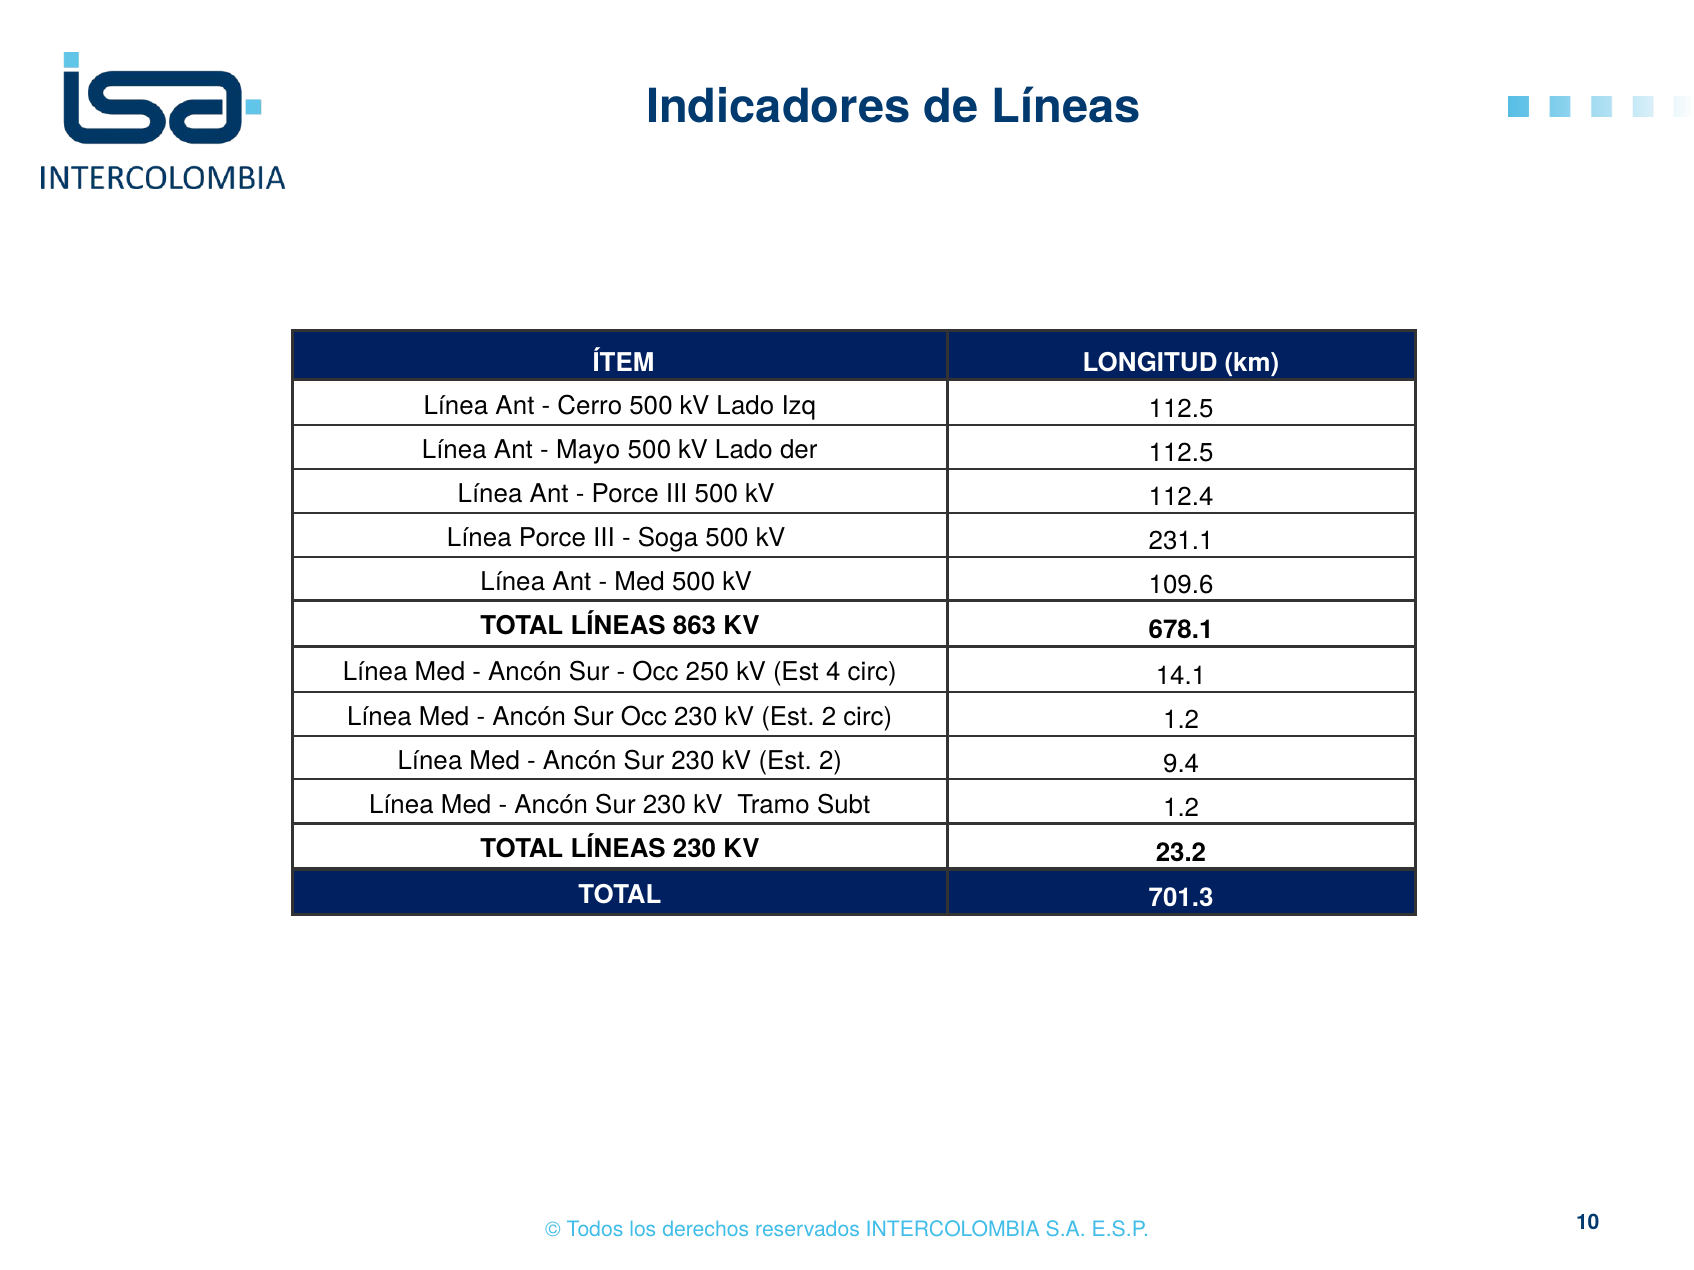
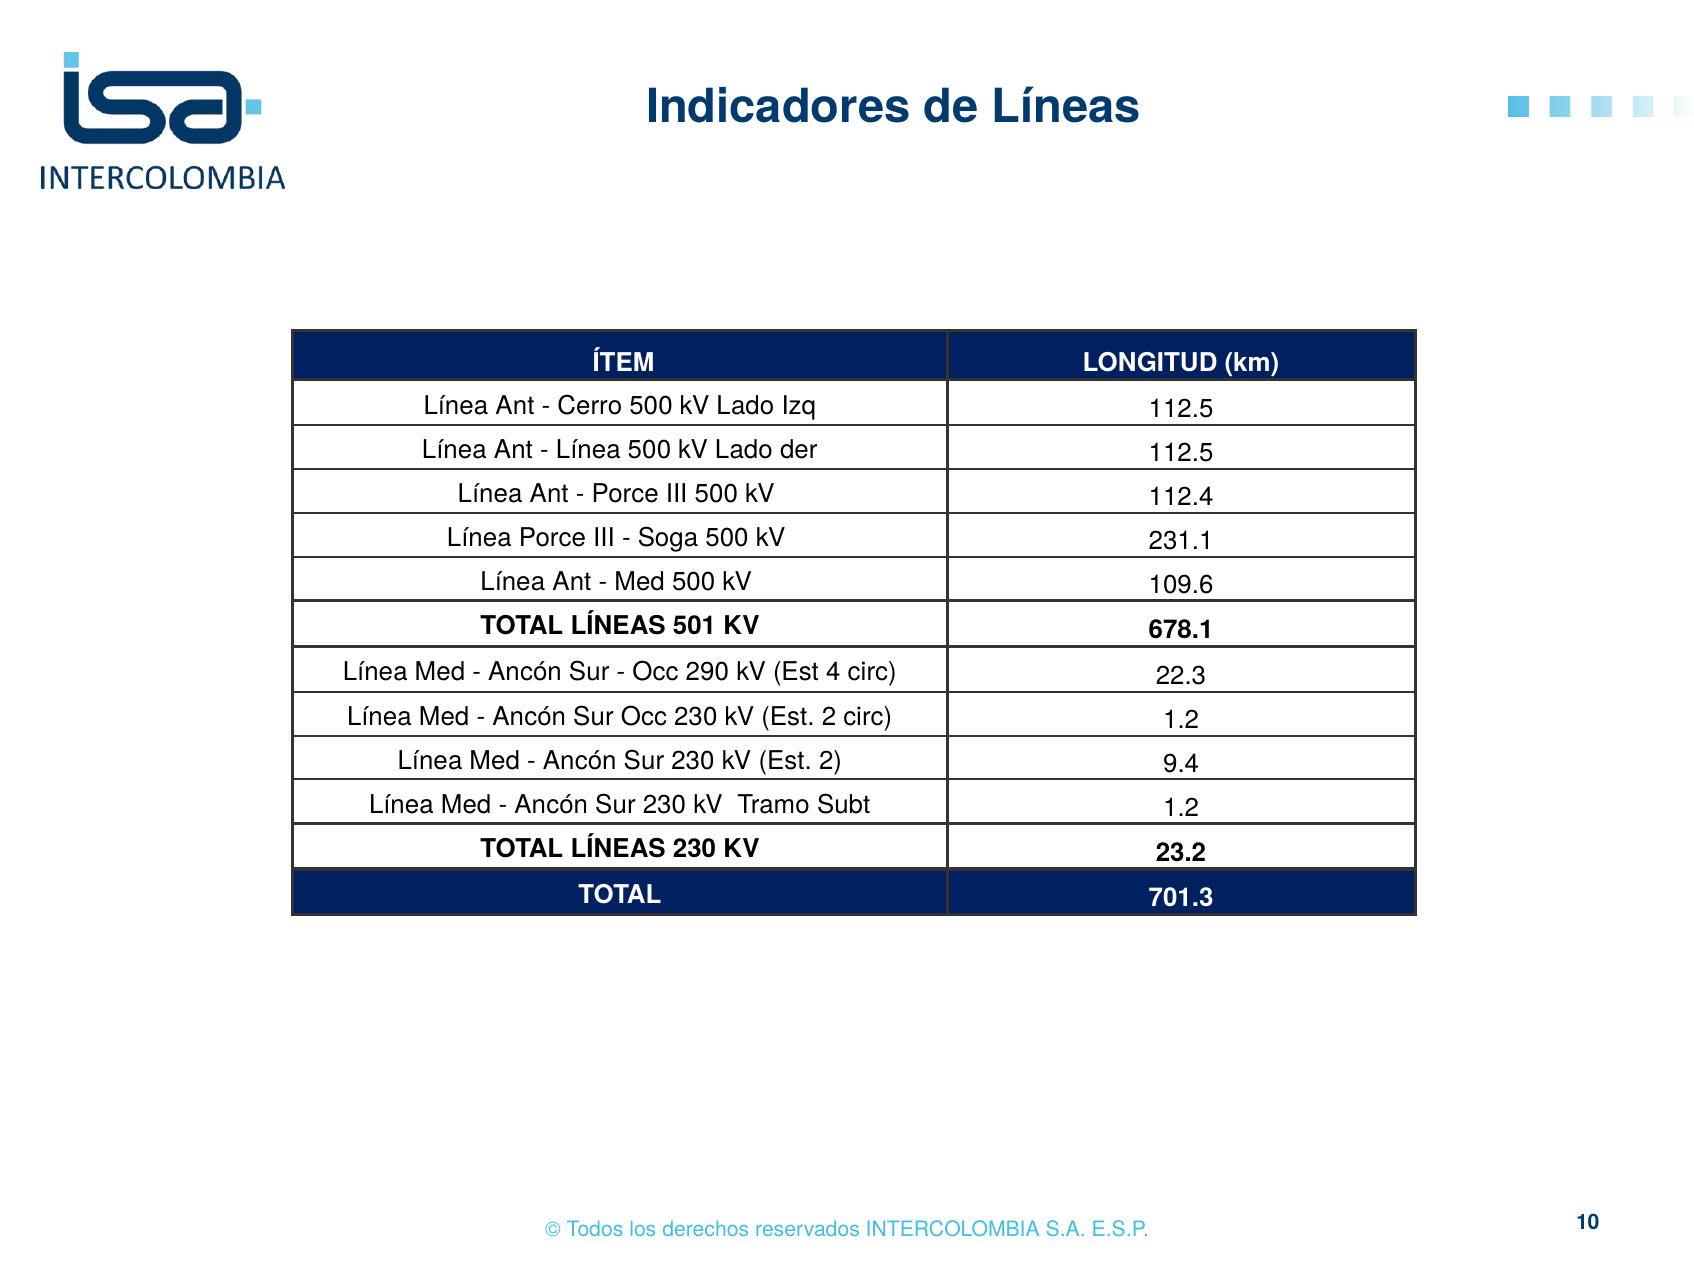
Mayo: Mayo -> Línea (588, 451)
863: 863 -> 501 (695, 626)
250: 250 -> 290 (707, 673)
14.1: 14.1 -> 22.3 (1181, 676)
